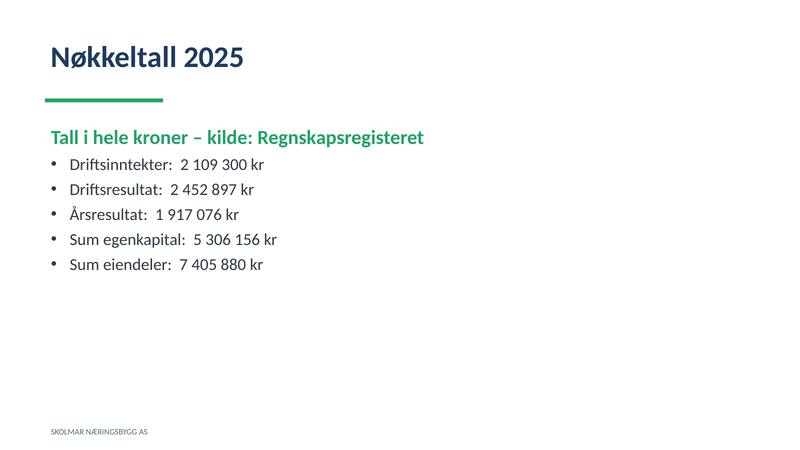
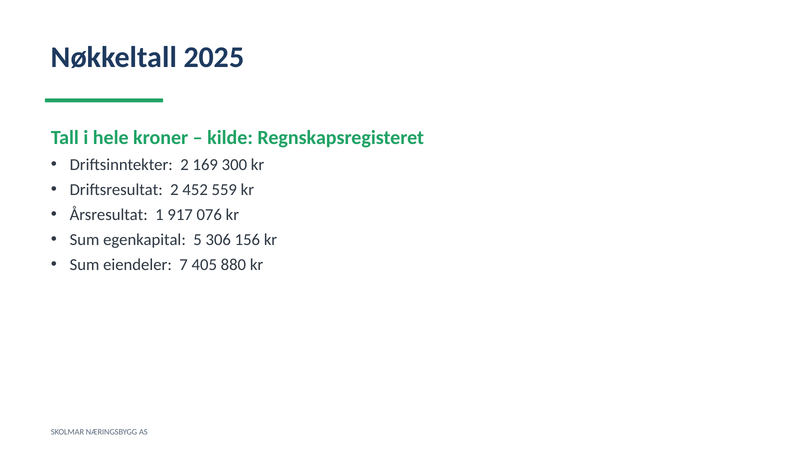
109: 109 -> 169 (205, 165)
897: 897 -> 559 (224, 190)
